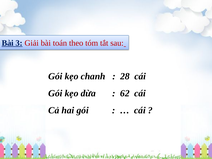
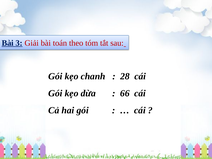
62: 62 -> 66 (125, 93)
